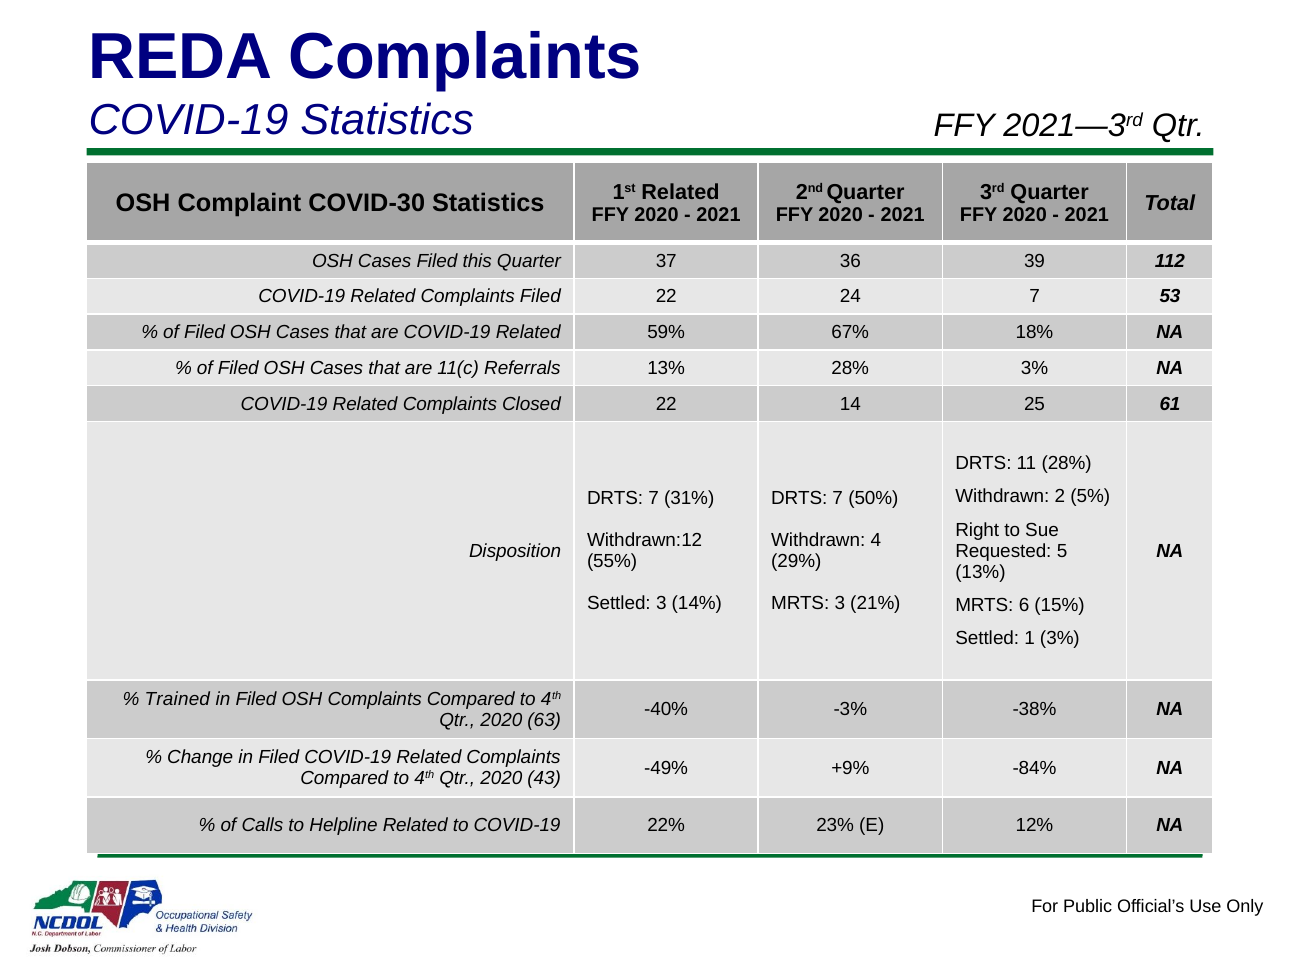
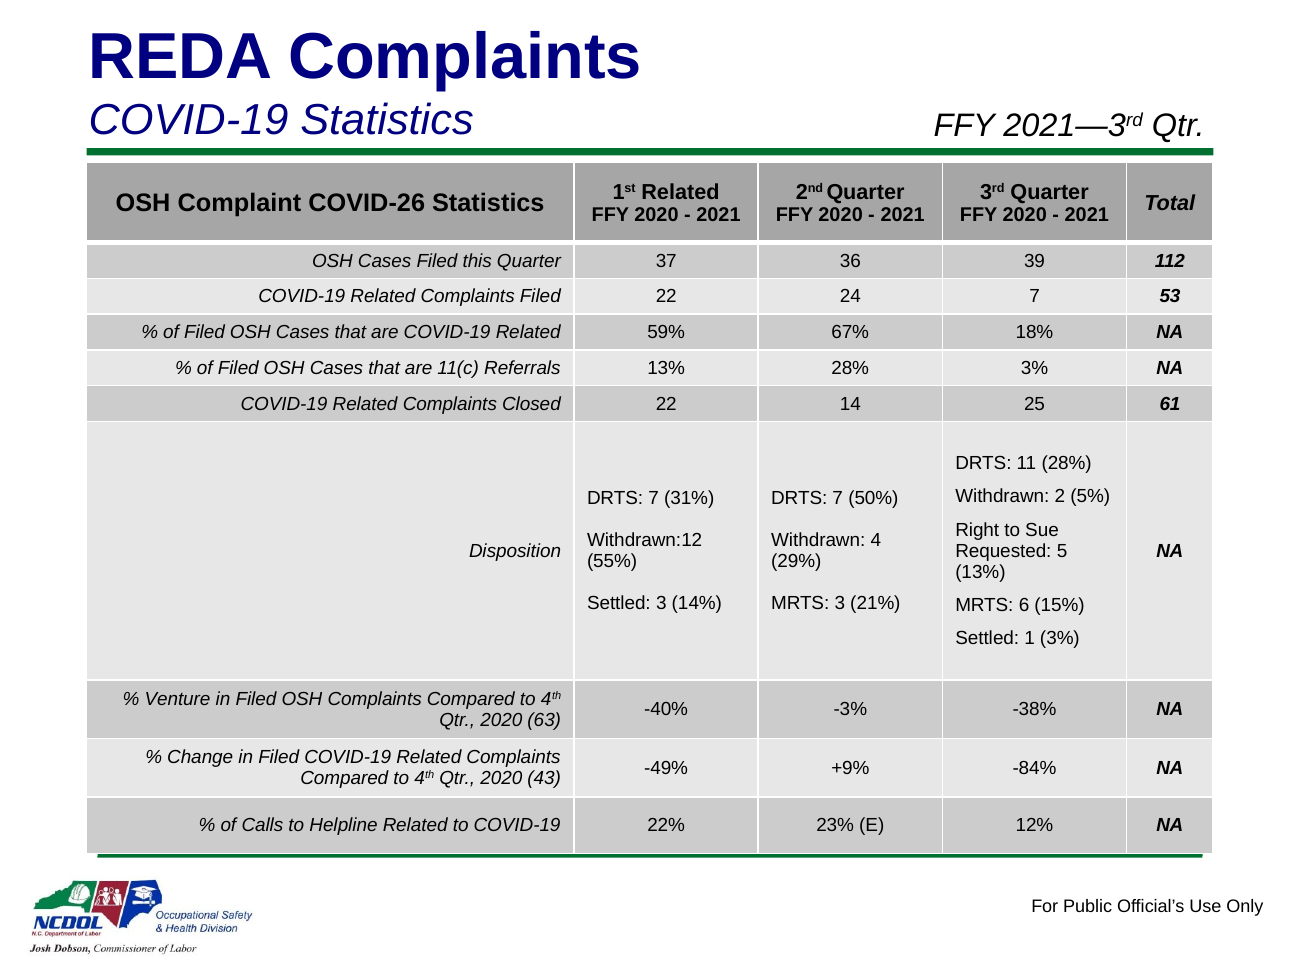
COVID-30: COVID-30 -> COVID-26 (367, 203)
Trained: Trained -> Venture (177, 699)
